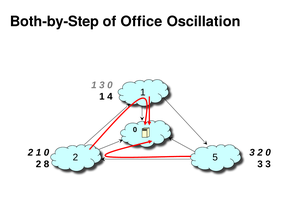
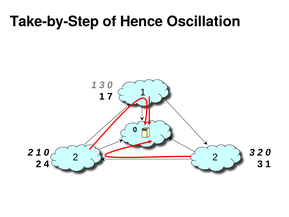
Both-by-Step: Both-by-Step -> Take-by-Step (54, 21)
Office: Office -> Hence (142, 21)
4: 4 -> 7 (110, 96)
2 5: 5 -> 2 (215, 157)
8: 8 -> 4 (46, 164)
3 3: 3 -> 1 (268, 164)
